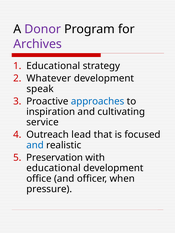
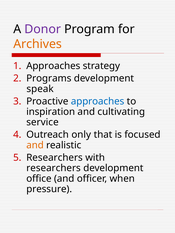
Archives colour: purple -> orange (38, 44)
Educational: Educational -> Approaches (53, 66)
Whatever: Whatever -> Programs (49, 78)
lead: lead -> only (81, 135)
and colour: blue -> orange (35, 145)
Preservation: Preservation -> Researchers (55, 158)
educational: educational -> researchers (54, 168)
